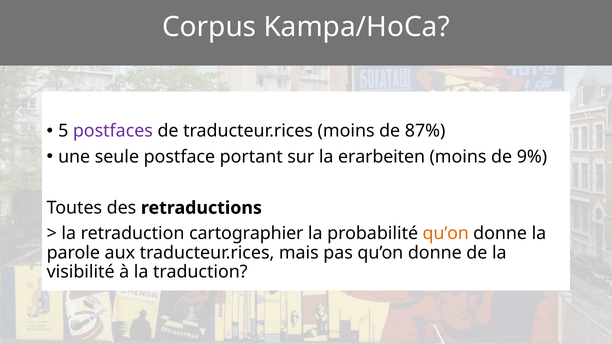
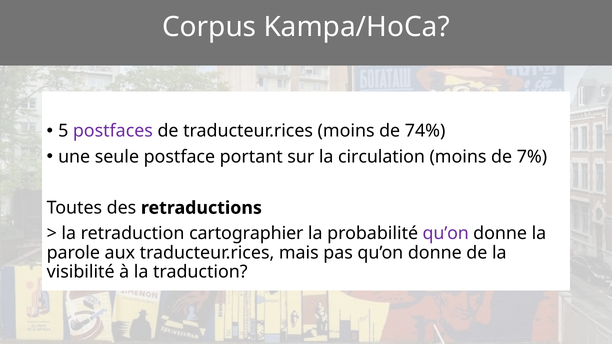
87%: 87% -> 74% (425, 131)
erarbeiten: erarbeiten -> circulation (382, 157)
9%: 9% -> 7% (532, 157)
qu’on colour: orange -> purple (446, 234)
